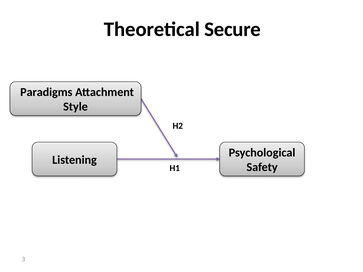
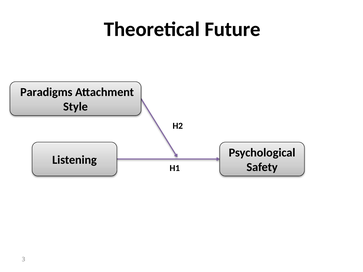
Secure: Secure -> Future (233, 29)
